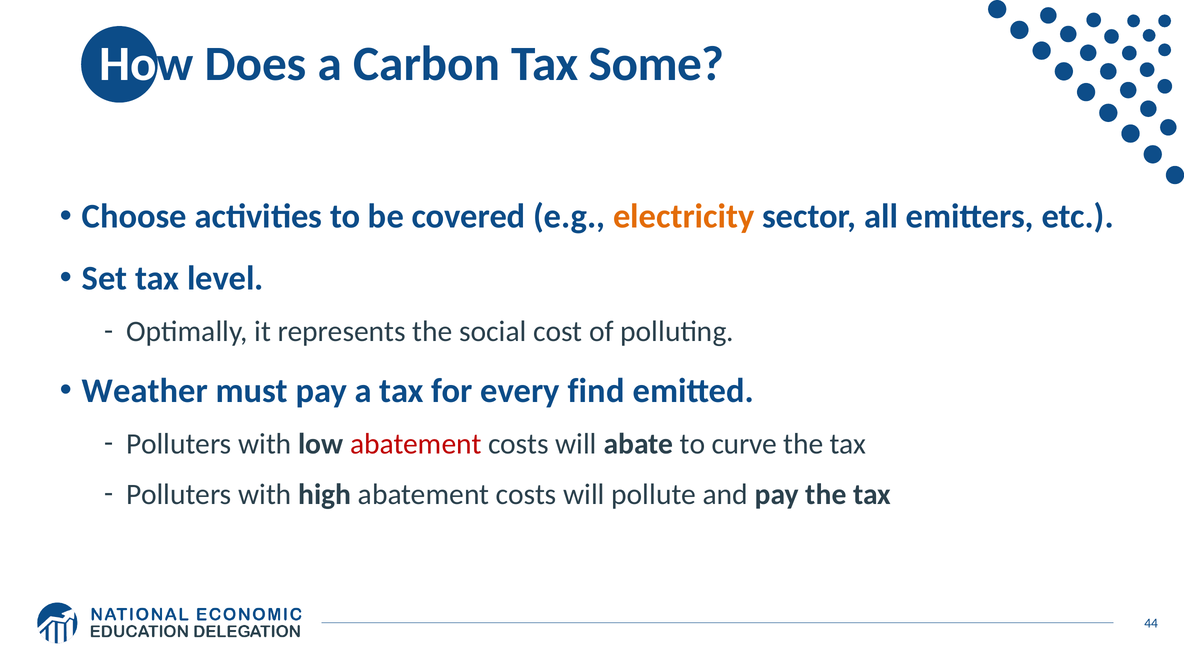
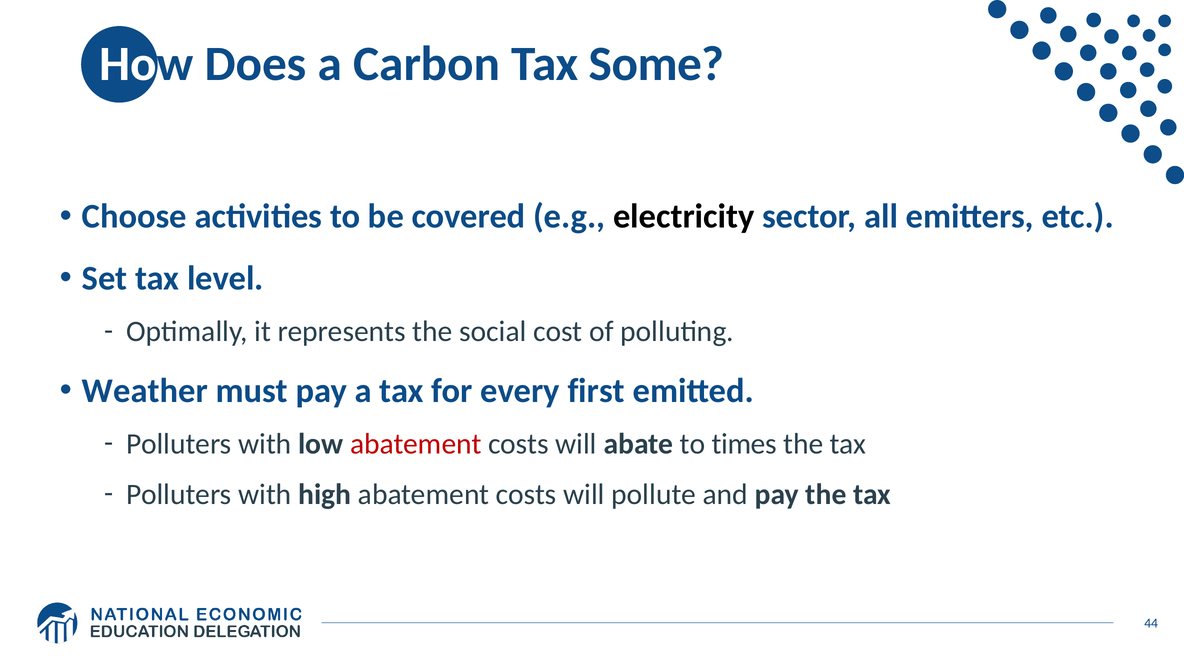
electricity colour: orange -> black (684, 217)
find: find -> first (596, 391)
curve: curve -> times (744, 444)
